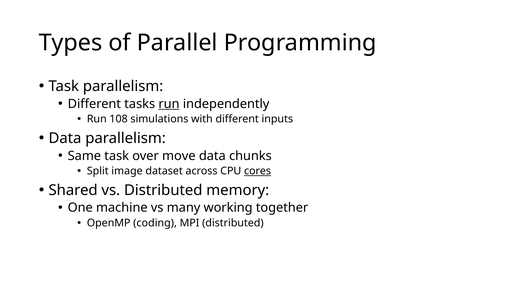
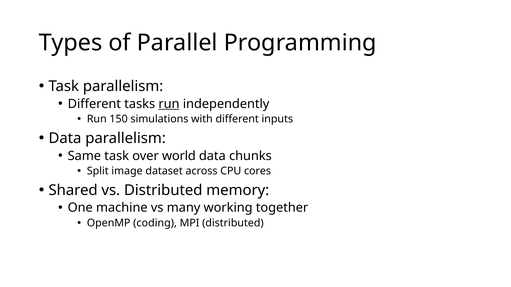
108: 108 -> 150 (119, 119)
move: move -> world (179, 156)
cores underline: present -> none (257, 171)
